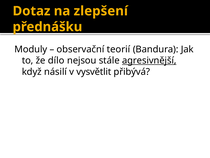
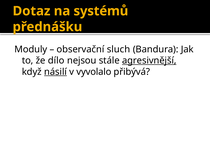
zlepšení: zlepšení -> systémů (101, 11)
teorií: teorií -> sluch (119, 49)
násilí underline: none -> present (55, 72)
vysvětlit: vysvětlit -> vyvolalo (94, 72)
